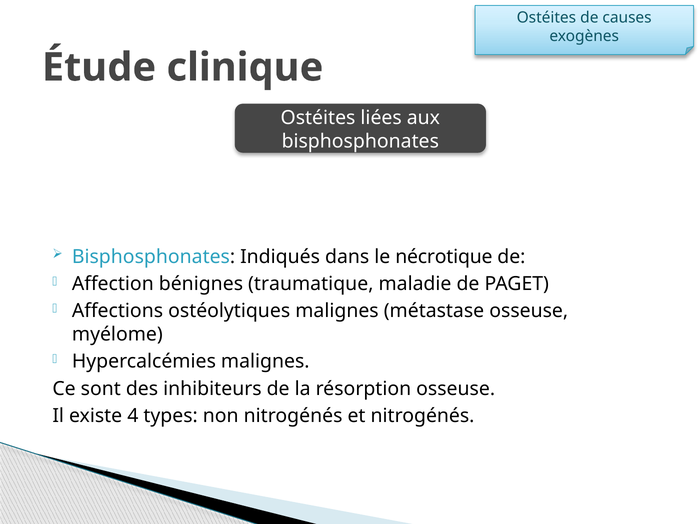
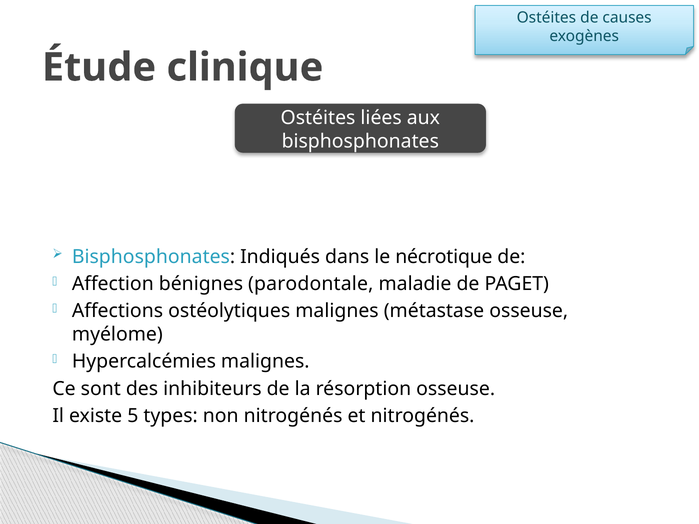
traumatique: traumatique -> parodontale (311, 284)
4: 4 -> 5 (133, 416)
